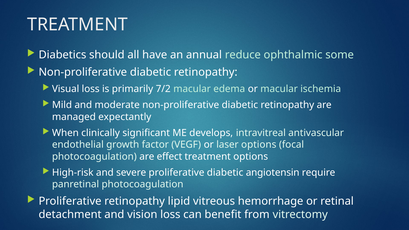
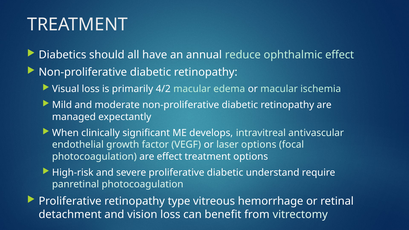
ophthalmic some: some -> effect (340, 55)
7/2: 7/2 -> 4/2 (163, 89)
angiotensin: angiotensin -> understand (273, 173)
lipid: lipid -> type (179, 201)
